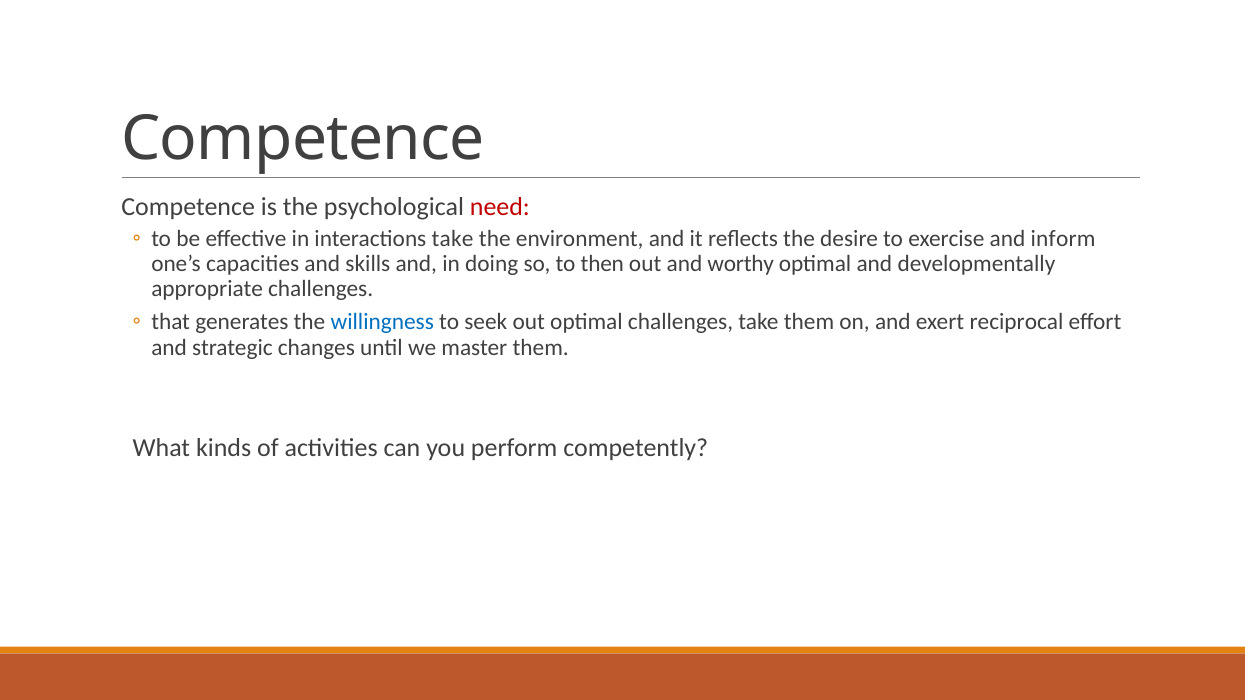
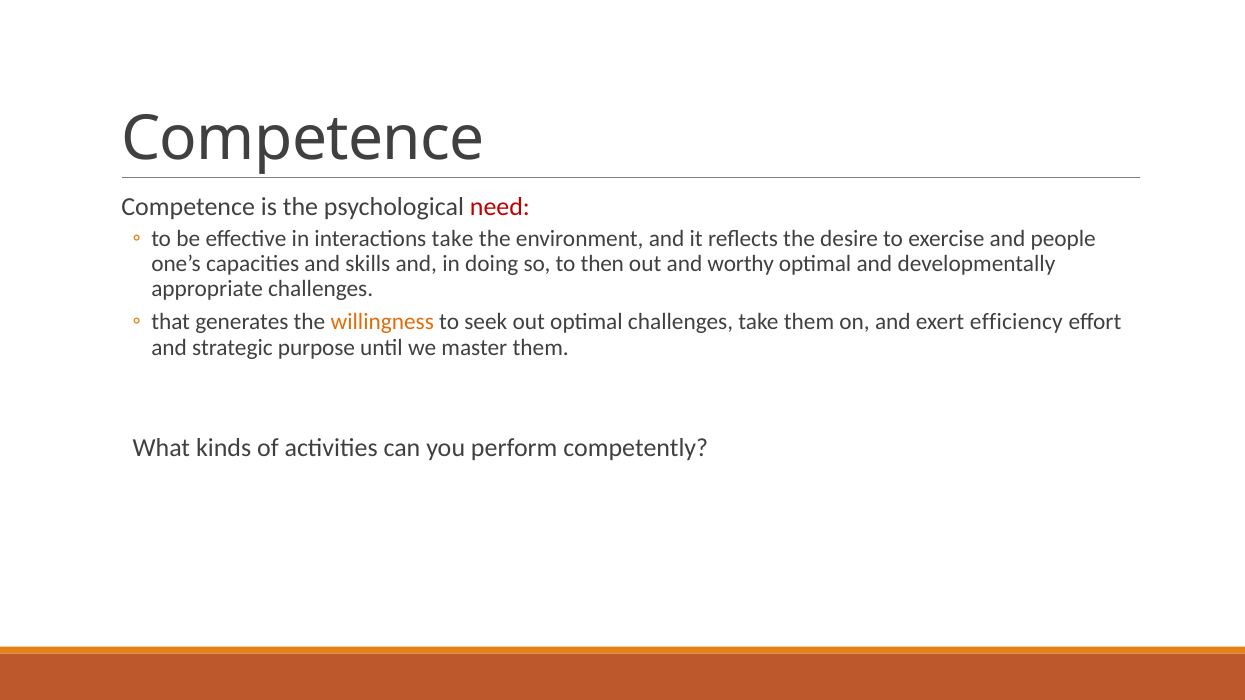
inform: inform -> people (1063, 239)
willingness colour: blue -> orange (382, 322)
reciprocal: reciprocal -> efficiency (1016, 322)
changes: changes -> purpose (316, 348)
